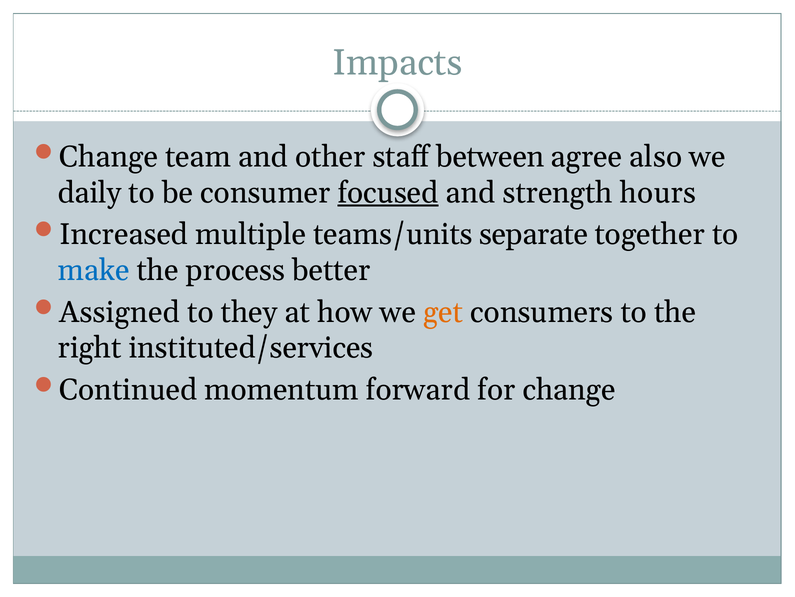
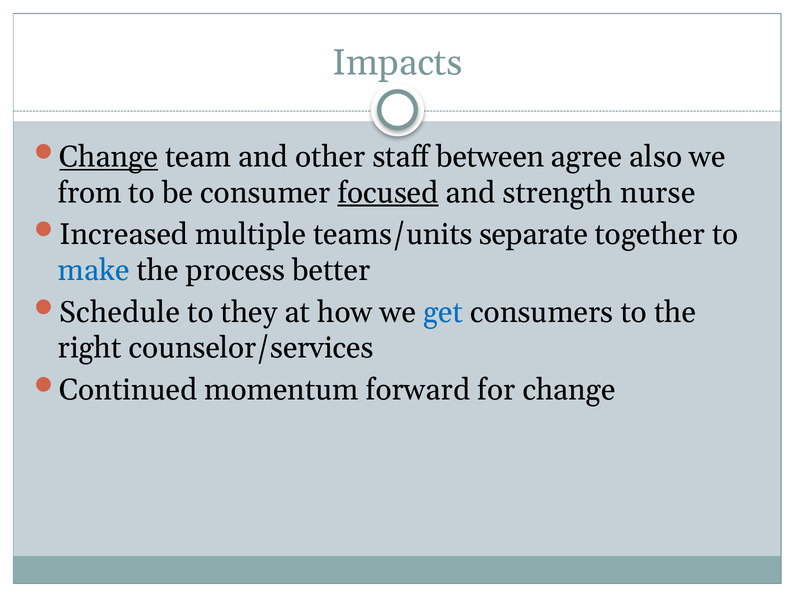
Change underline: none -> present (109, 157)
daily: daily -> from (90, 192)
hours: hours -> nurse (658, 192)
Assigned: Assigned -> Schedule (120, 312)
get colour: orange -> blue (443, 312)
instituted/services: instituted/services -> counselor/services (251, 348)
